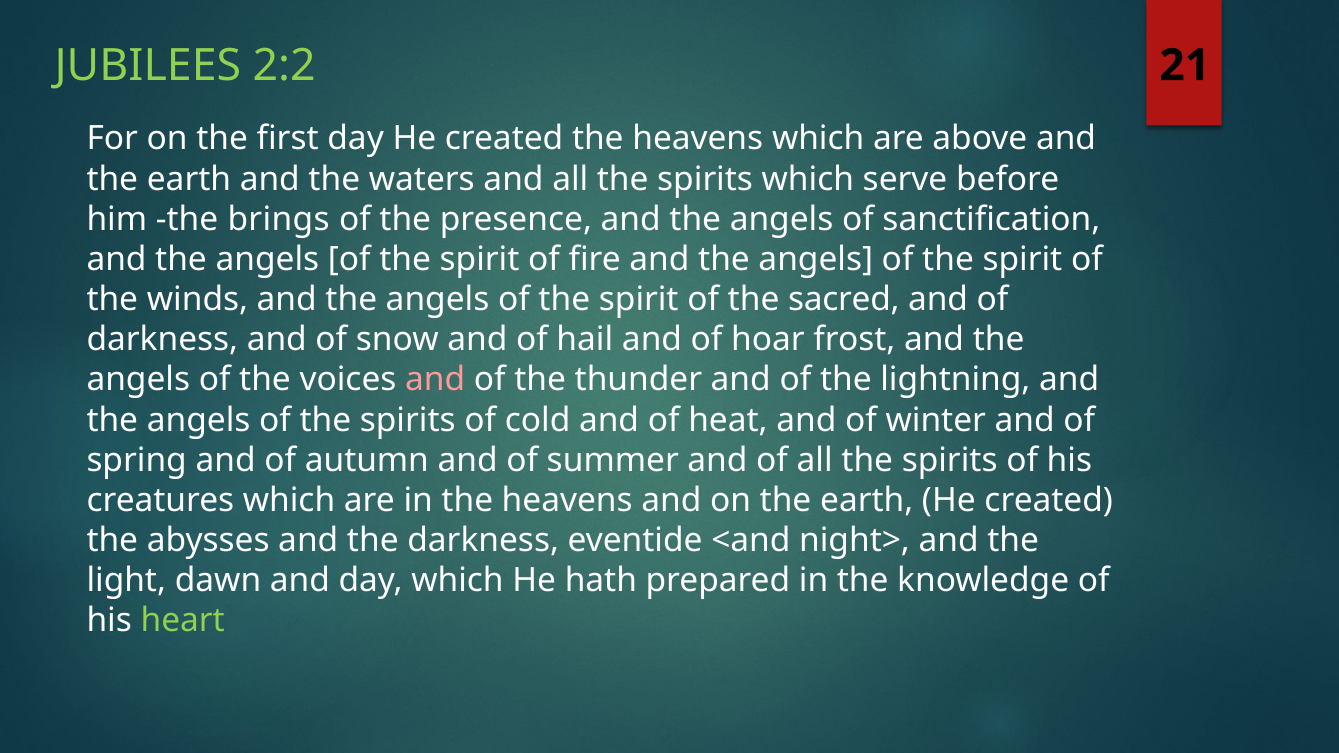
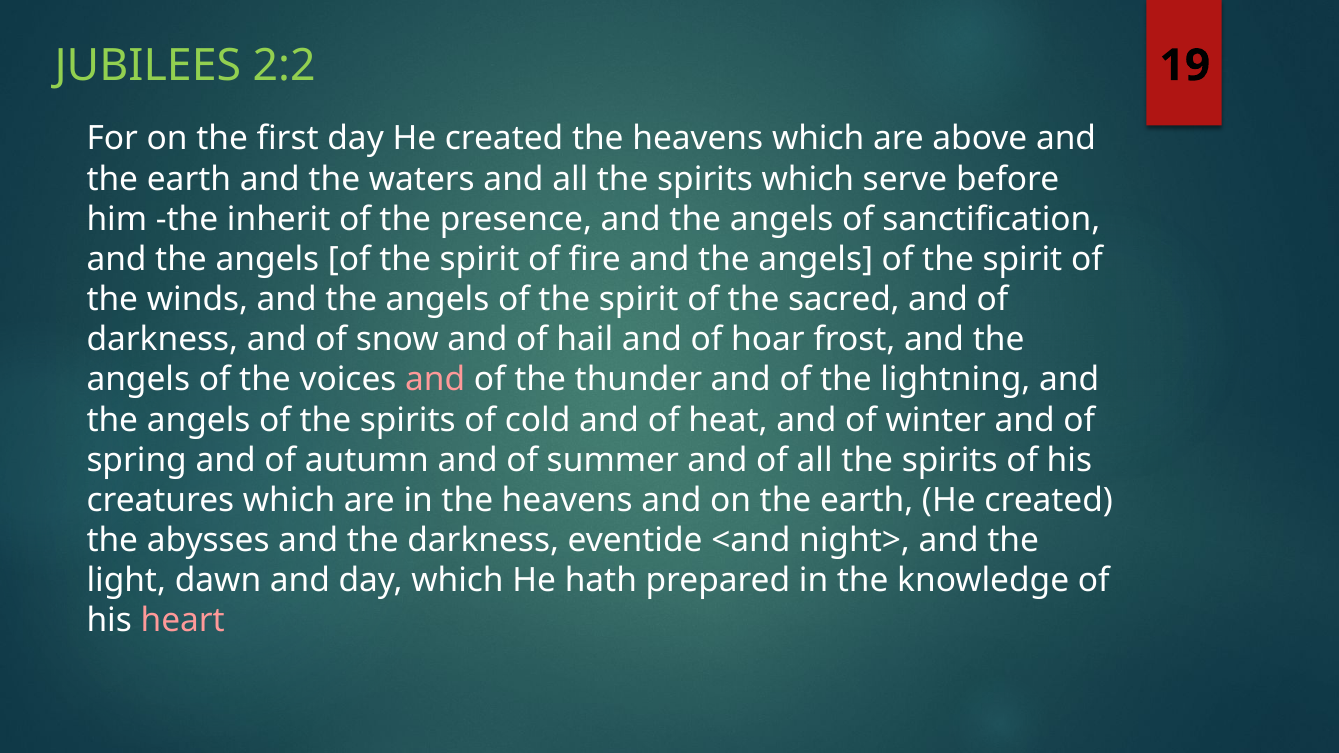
21: 21 -> 19 (1185, 66)
brings: brings -> inherit (279, 219)
heart colour: light green -> pink (183, 621)
